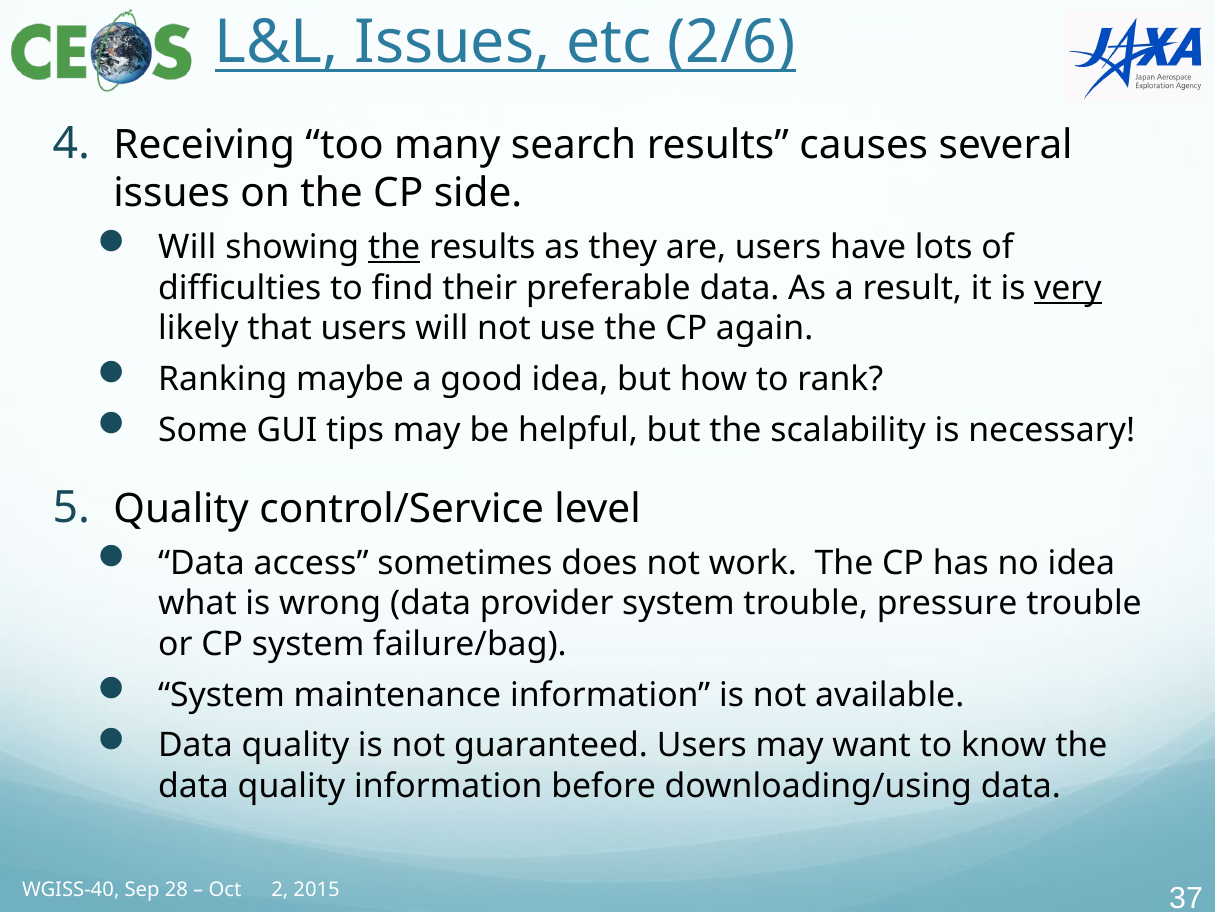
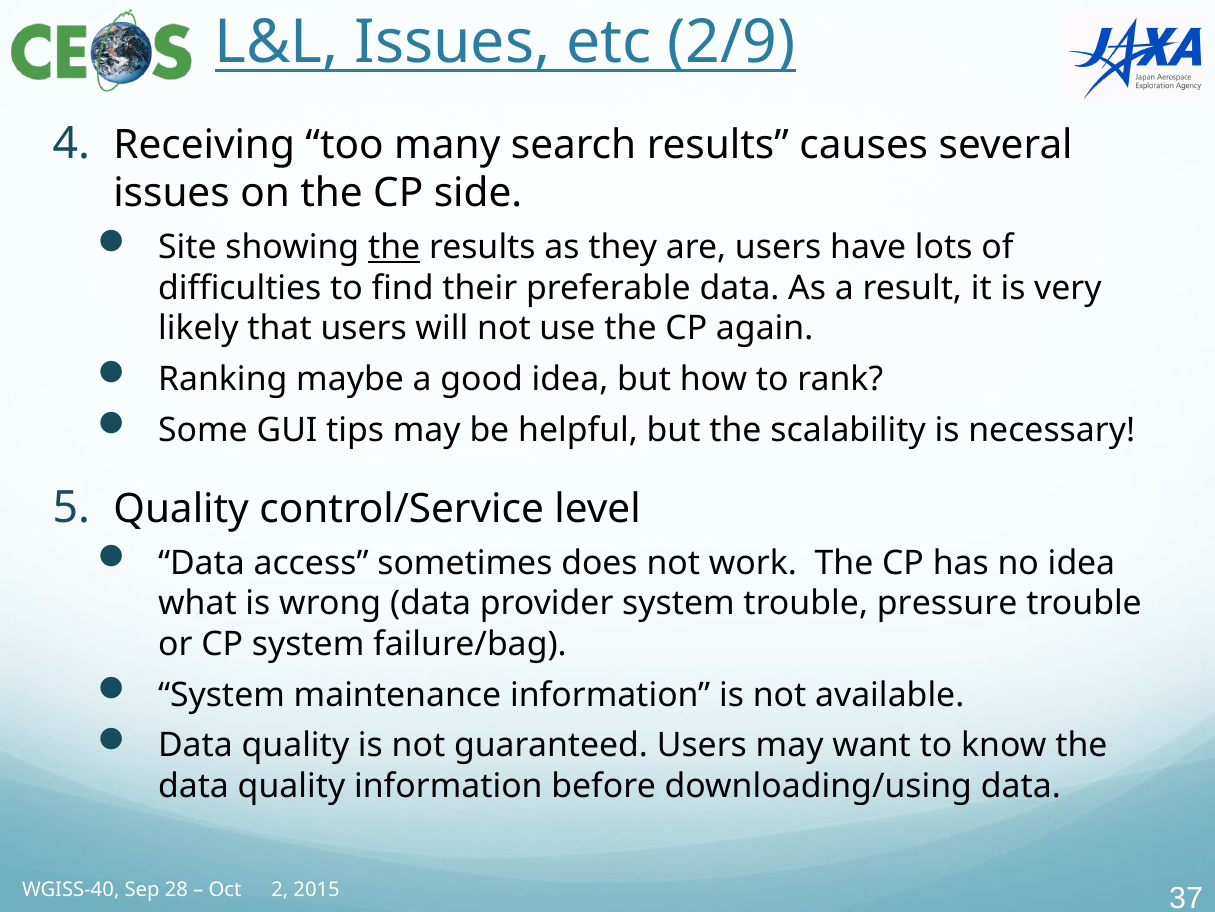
2/6: 2/6 -> 2/9 (732, 43)
Will: Will -> Site (187, 247)
very underline: present -> none (1068, 288)
